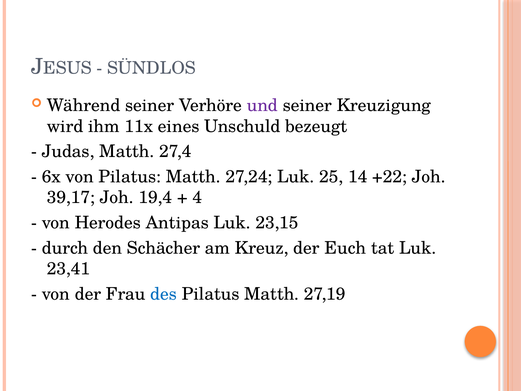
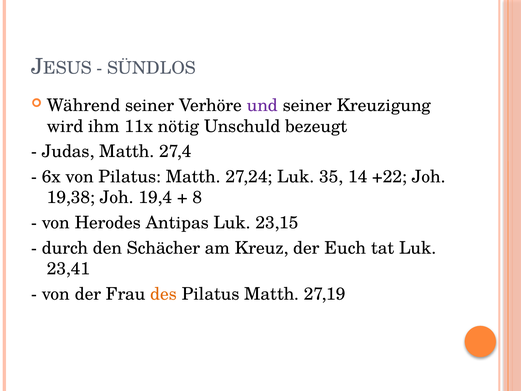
eines: eines -> nötig (179, 126)
25: 25 -> 35 (331, 177)
39,17: 39,17 -> 19,38 (71, 197)
4: 4 -> 8 (197, 197)
des colour: blue -> orange (164, 294)
